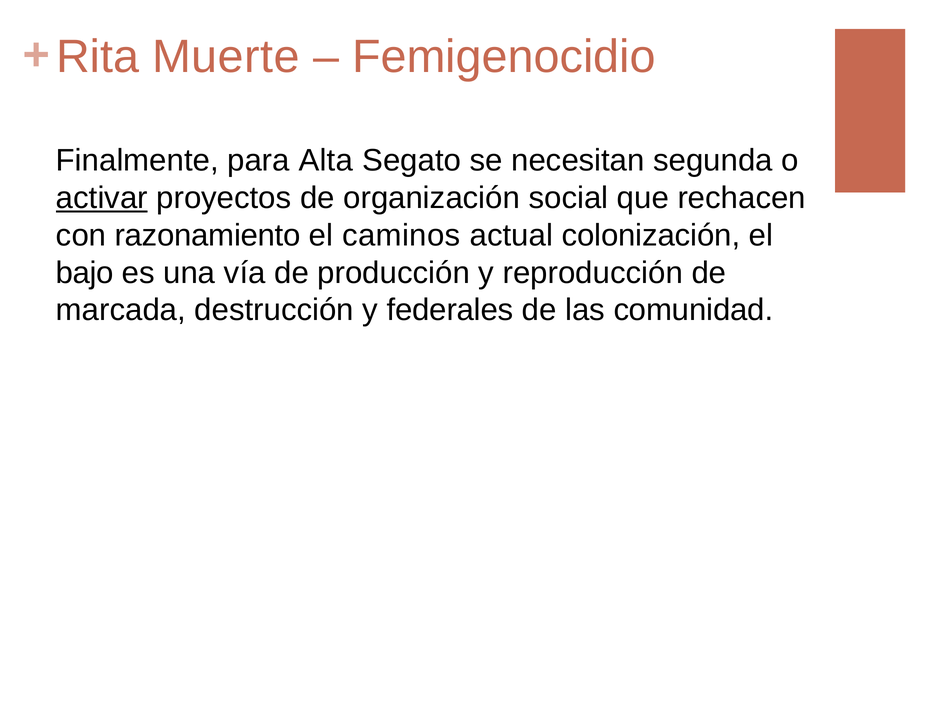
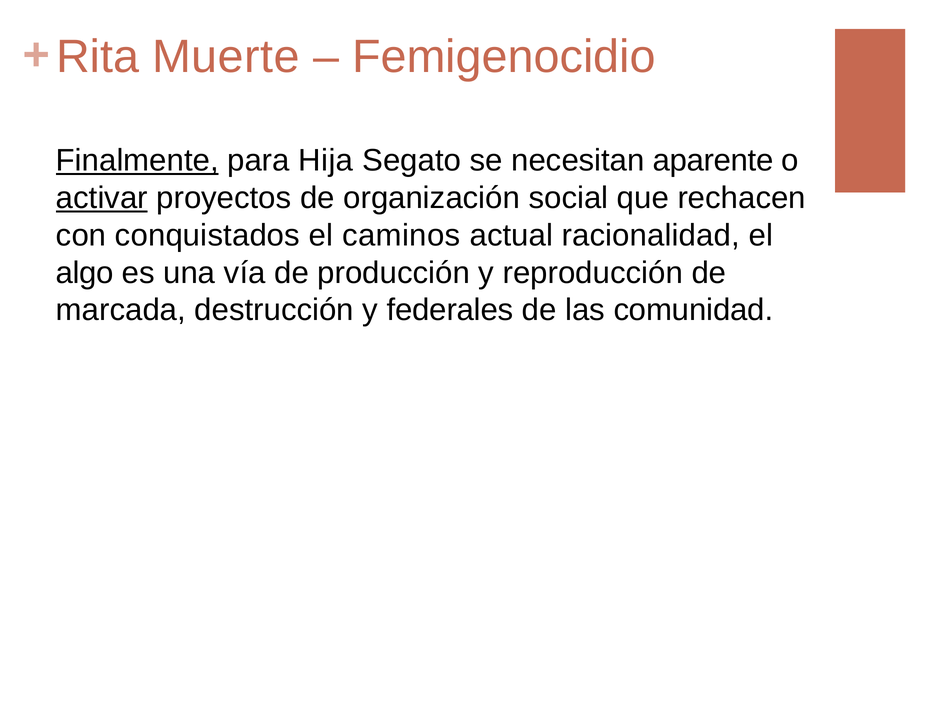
Finalmente underline: none -> present (137, 161)
Alta: Alta -> Hija (326, 161)
segunda: segunda -> aparente (713, 161)
razonamiento: razonamiento -> conquistados (207, 235)
colonización: colonización -> racionalidad (651, 235)
bajo: bajo -> algo (85, 273)
